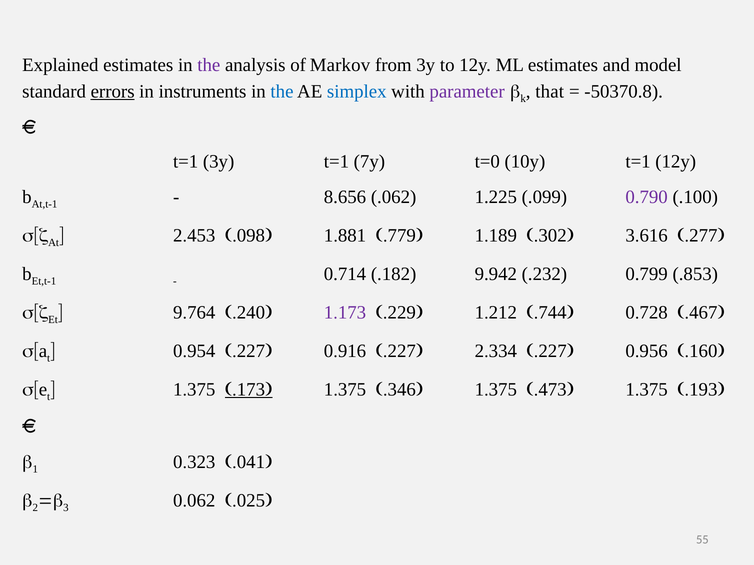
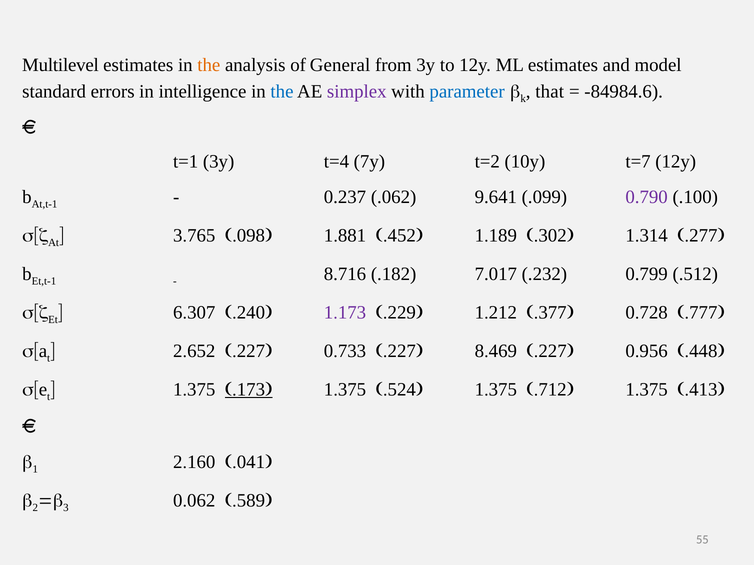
Explained: Explained -> Multilevel (60, 65)
the colour: purple -> orange (209, 65)
Markov: Markov -> General (340, 65)
errors underline: present -> none (113, 91)
instruments: instruments -> intelligence (203, 91)
simplex colour: blue -> purple (357, 91)
parameter colour: purple -> blue (467, 91)
-50370.8: -50370.8 -> -84984.6 (624, 91)
3y t=1: t=1 -> t=4 (336, 161)
t=0: t=0 -> t=2 (487, 161)
10y t=1: t=1 -> t=7 (638, 161)
8.656: 8.656 -> 0.237 (345, 197)
1.225: 1.225 -> 9.641 (496, 197)
2.453: 2.453 -> 3.765 (194, 236)
.779: .779 -> .452 (399, 236)
3.616: 3.616 -> 1.314 (647, 236)
0.714: 0.714 -> 8.716 (345, 274)
9.942: 9.942 -> 7.017 (496, 274)
.853: .853 -> .512 (695, 274)
9.764: 9.764 -> 6.307 (194, 313)
.744: .744 -> .377 (550, 313)
.467: .467 -> .777 (701, 313)
0.954: 0.954 -> 2.652 (194, 351)
0.916: 0.916 -> 0.733 (345, 351)
2.334: 2.334 -> 8.469 (496, 351)
.160: .160 -> .448 (701, 351)
.346: .346 -> .524 (399, 390)
.473: .473 -> .712 (550, 390)
.193: .193 -> .413 (701, 390)
0.323: 0.323 -> 2.160 (194, 462)
.025: .025 -> .589 (249, 501)
